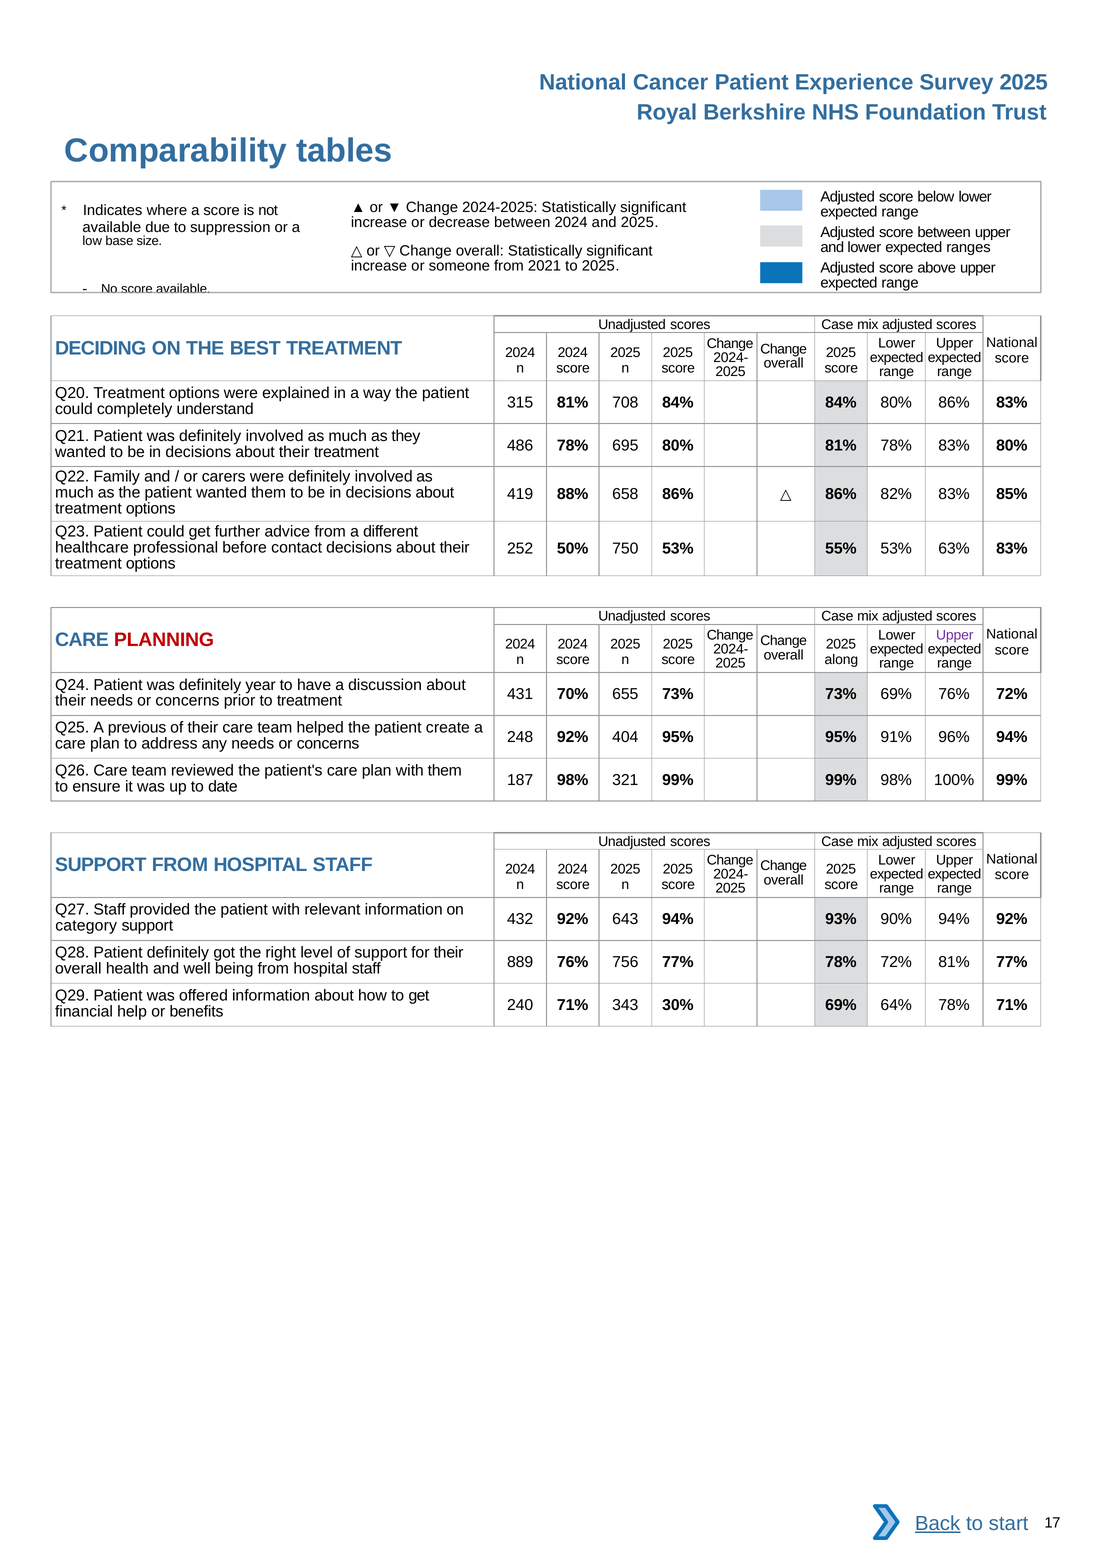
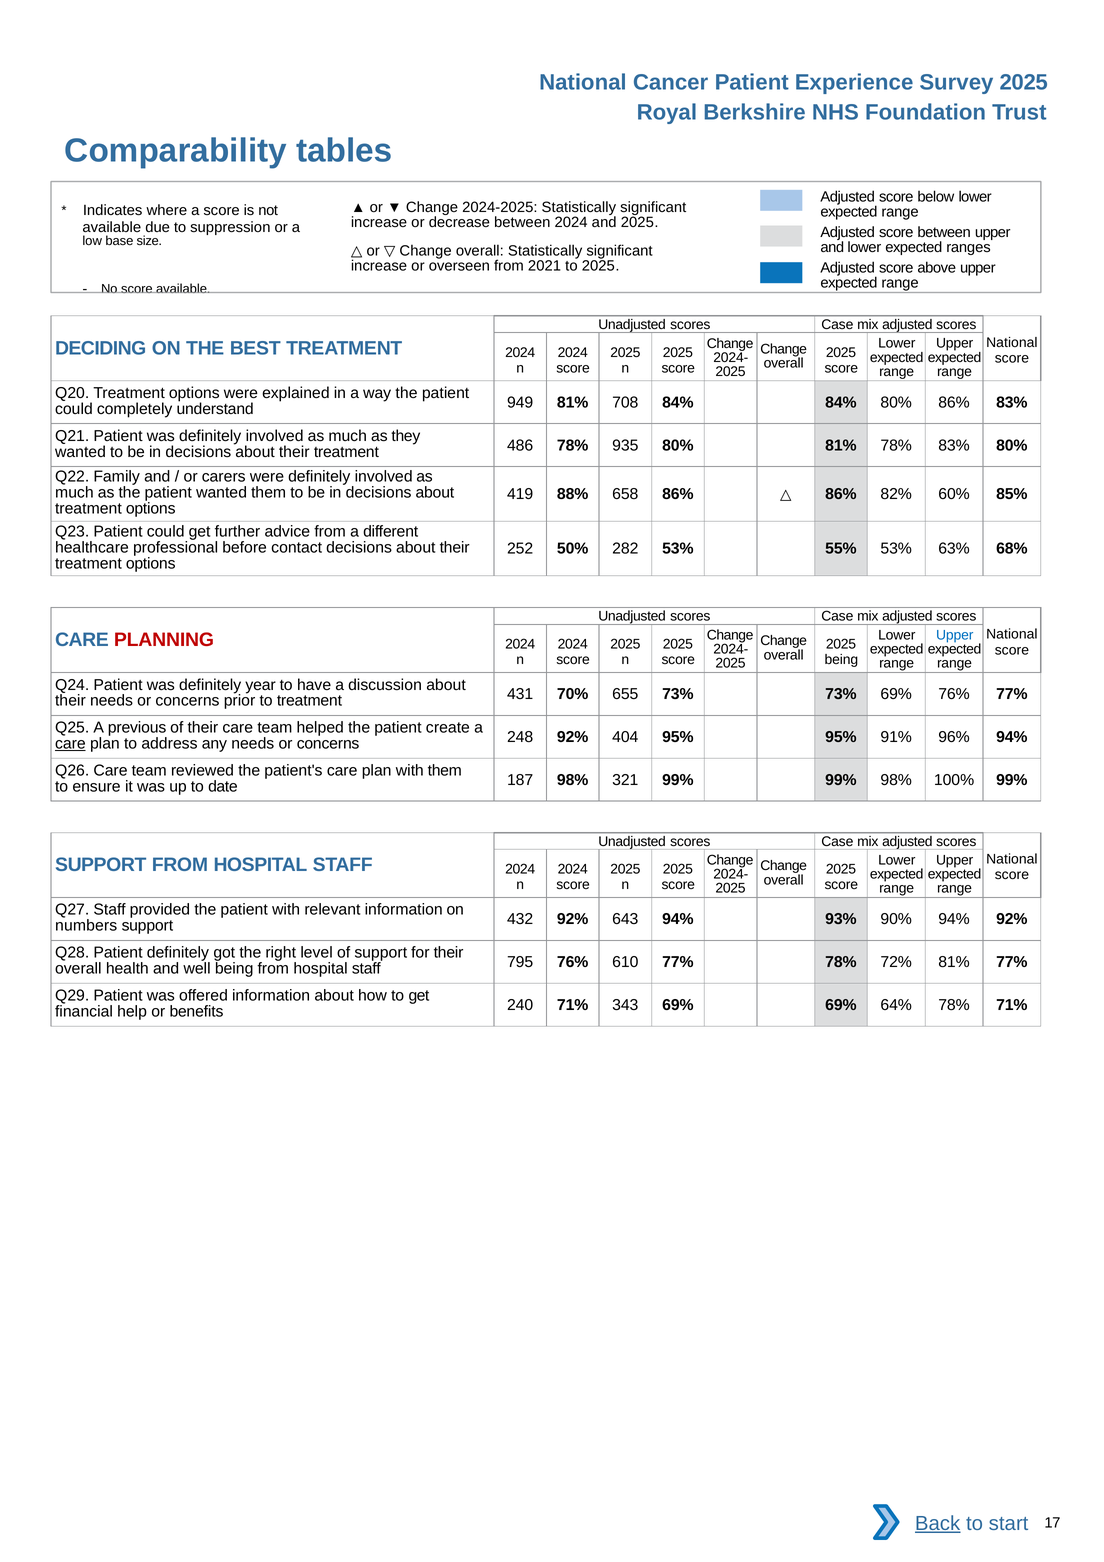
someone: someone -> overseen (459, 266)
315: 315 -> 949 (520, 402)
695: 695 -> 935 (625, 445)
82% 83%: 83% -> 60% (954, 494)
750: 750 -> 282 (625, 549)
63% 83%: 83% -> 68% (1012, 549)
Upper colour: purple -> blue (955, 635)
along: along -> being (841, 660)
76% 72%: 72% -> 77% (1012, 694)
care underline: none -> present (70, 744)
category: category -> numbers (86, 926)
889: 889 -> 795 (520, 962)
756: 756 -> 610 (625, 962)
343 30%: 30% -> 69% (678, 1005)
